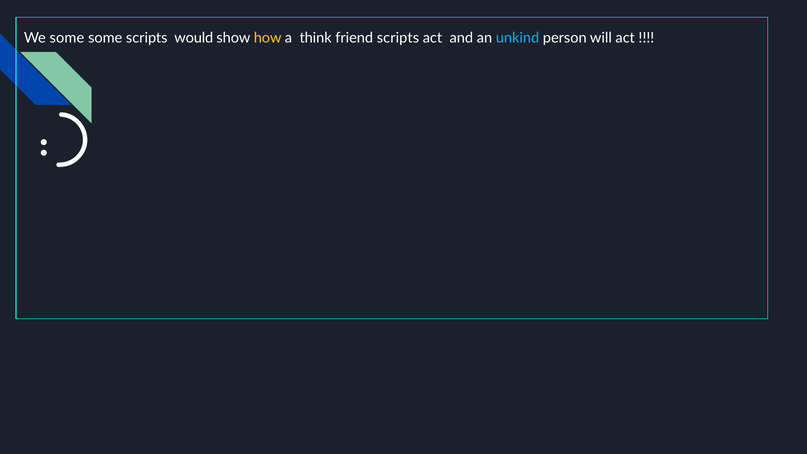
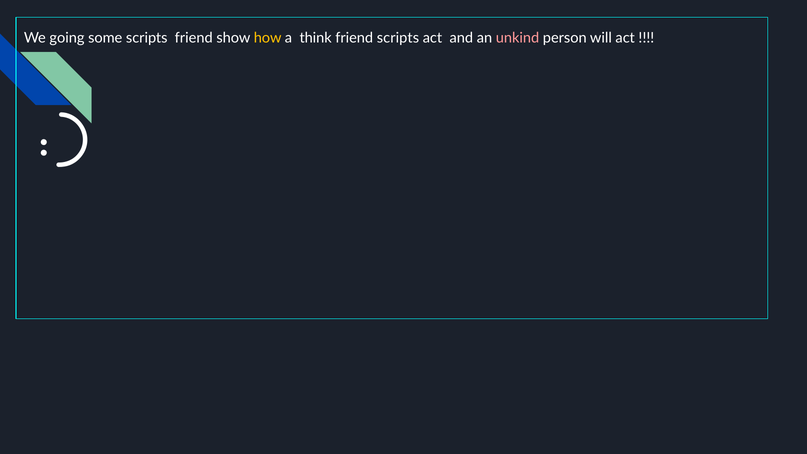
We some: some -> going (67, 38)
scripts would: would -> friend (194, 38)
unkind colour: light blue -> pink (518, 38)
